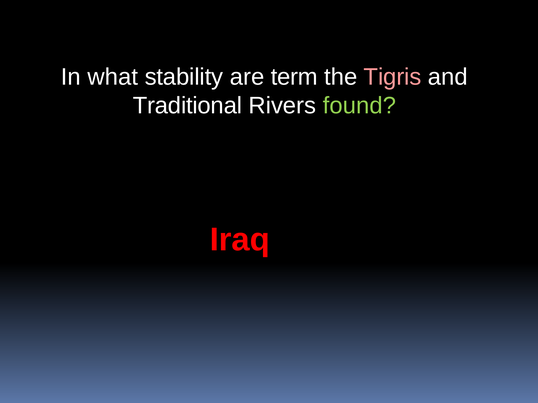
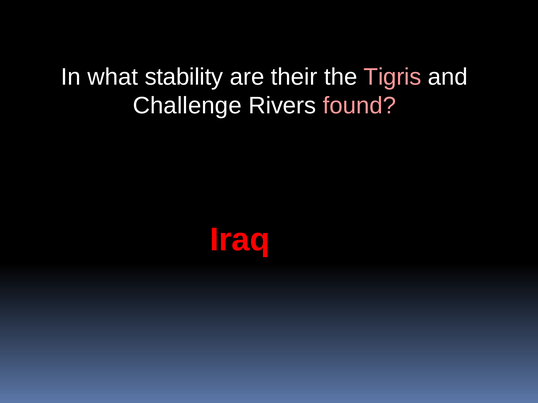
term: term -> their (294, 77)
Traditional: Traditional -> Challenge (187, 106)
found colour: light green -> pink (359, 106)
